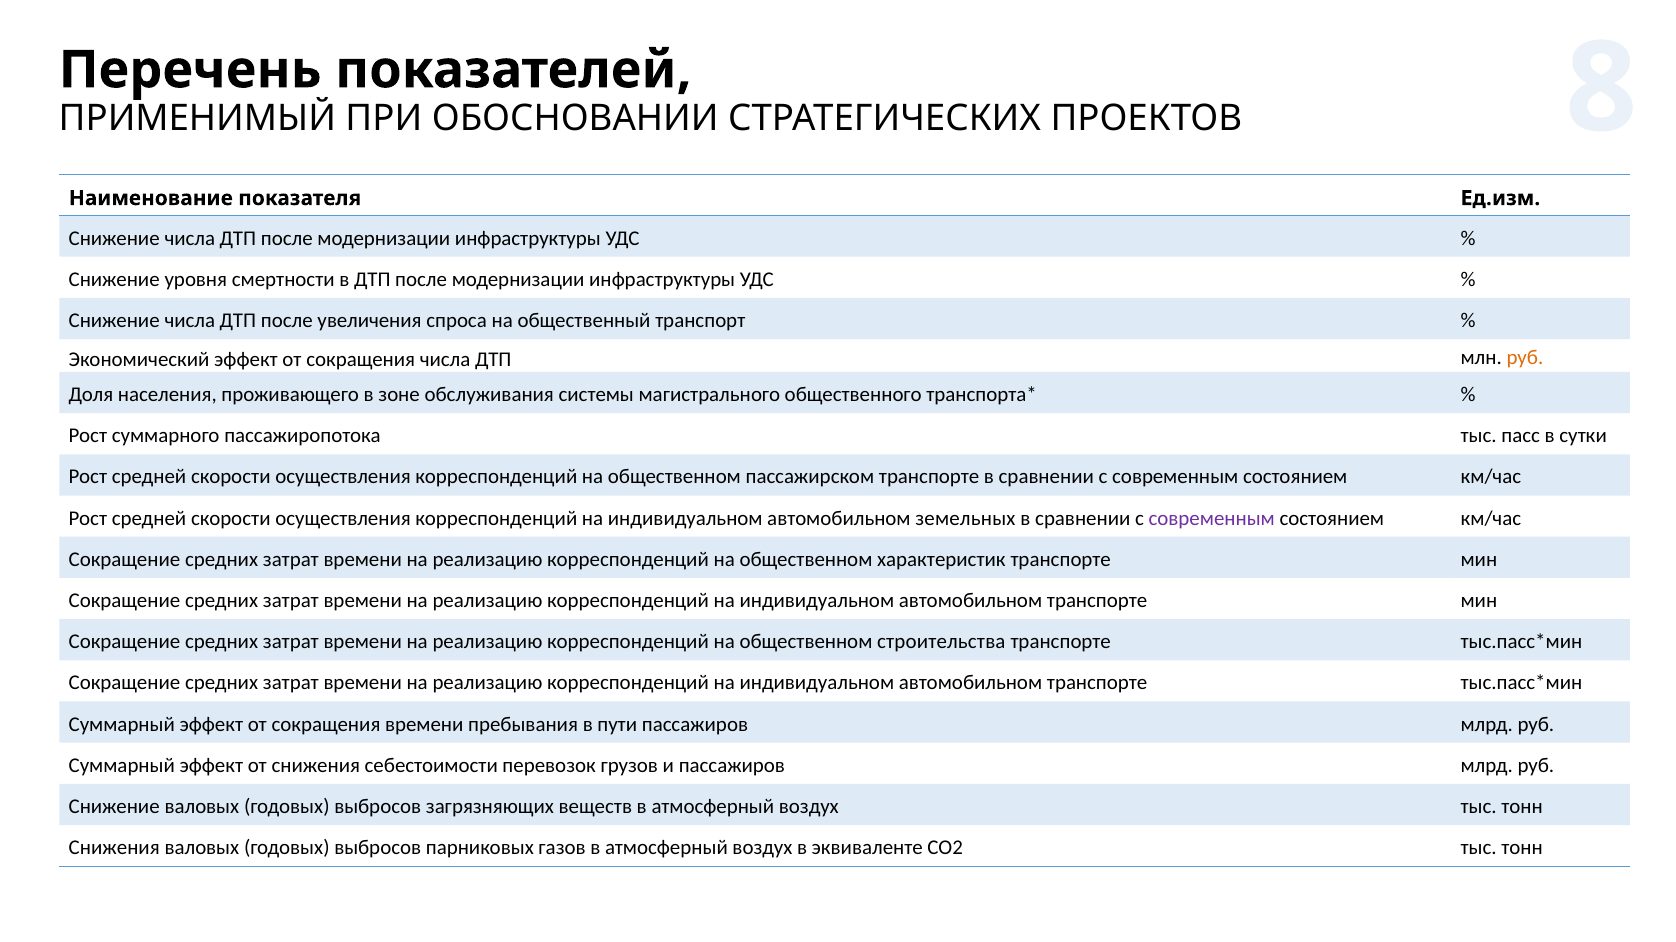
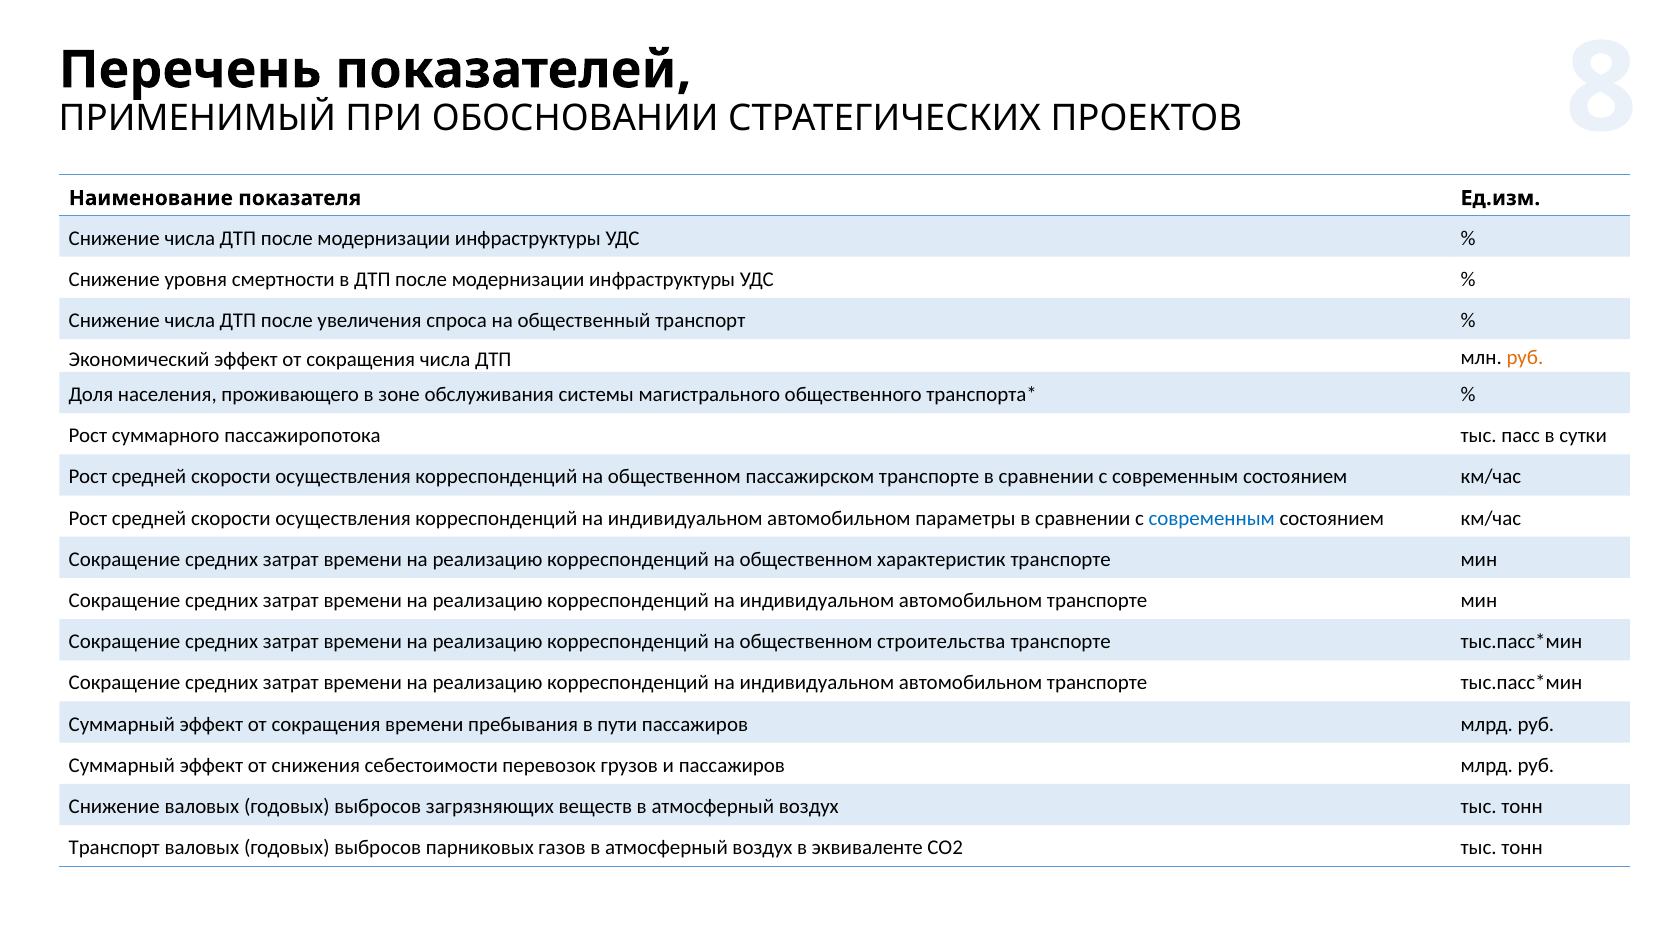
земельных: земельных -> параметры (965, 519)
современным colour: purple -> blue (1212, 519)
Снижения: Снижения -> Транспорт (114, 848)
